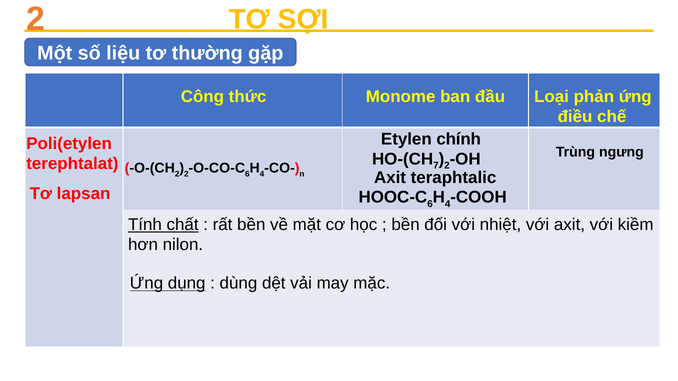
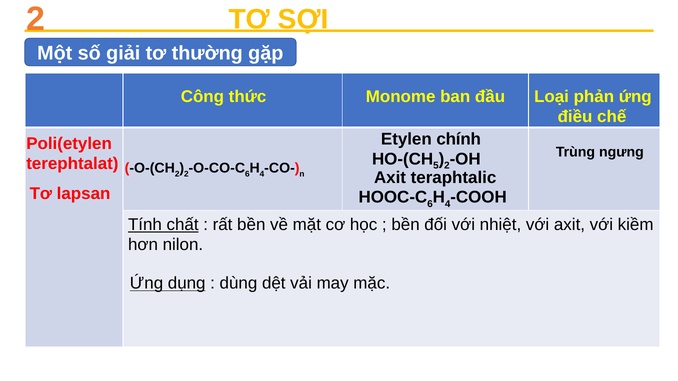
liệu: liệu -> giải (123, 53)
7: 7 -> 5 (436, 166)
